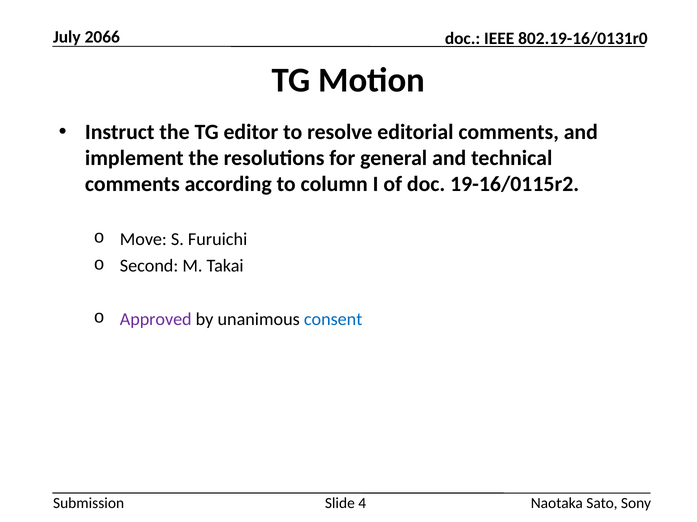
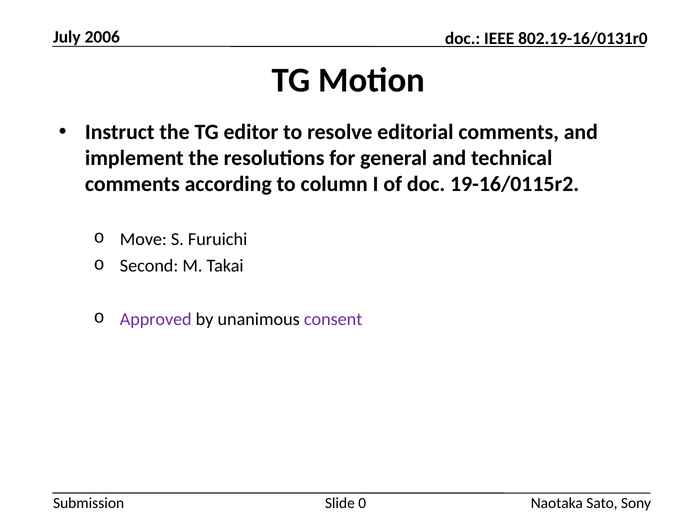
2066: 2066 -> 2006 (102, 37)
consent colour: blue -> purple (333, 320)
4: 4 -> 0 (362, 504)
